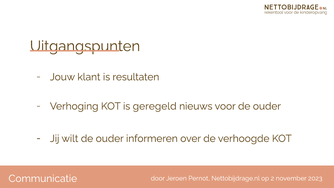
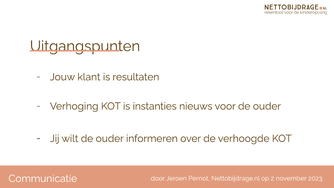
geregeld: geregeld -> instanties (155, 106)
